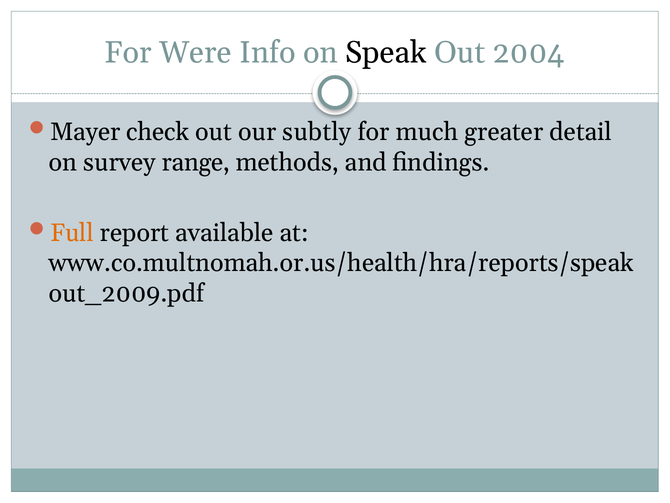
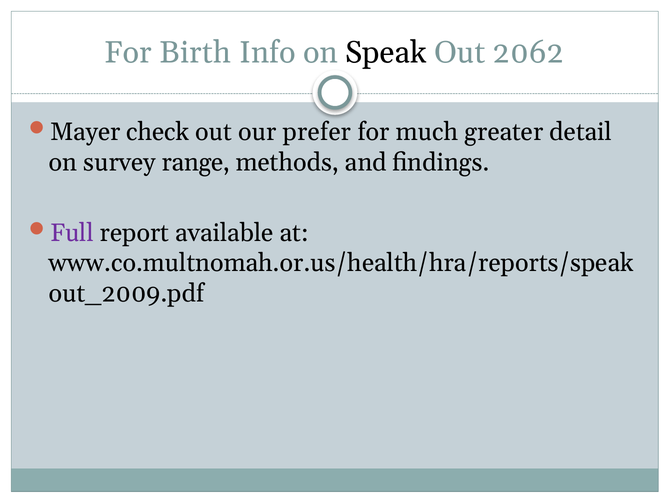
Were: Were -> Birth (195, 53)
2004: 2004 -> 2062 (528, 53)
subtly: subtly -> prefer (317, 132)
Full colour: orange -> purple (72, 233)
